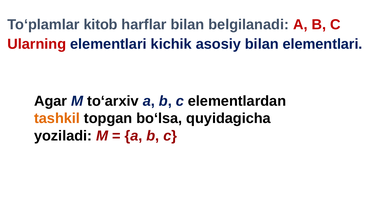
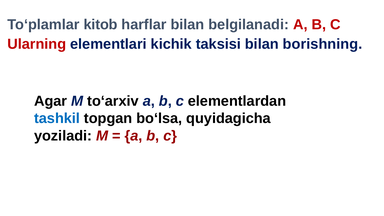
asosiy: asosiy -> taksisi (218, 44)
bilan elementlari: elementlari -> borishning (323, 44)
tashkil colour: orange -> blue (57, 118)
